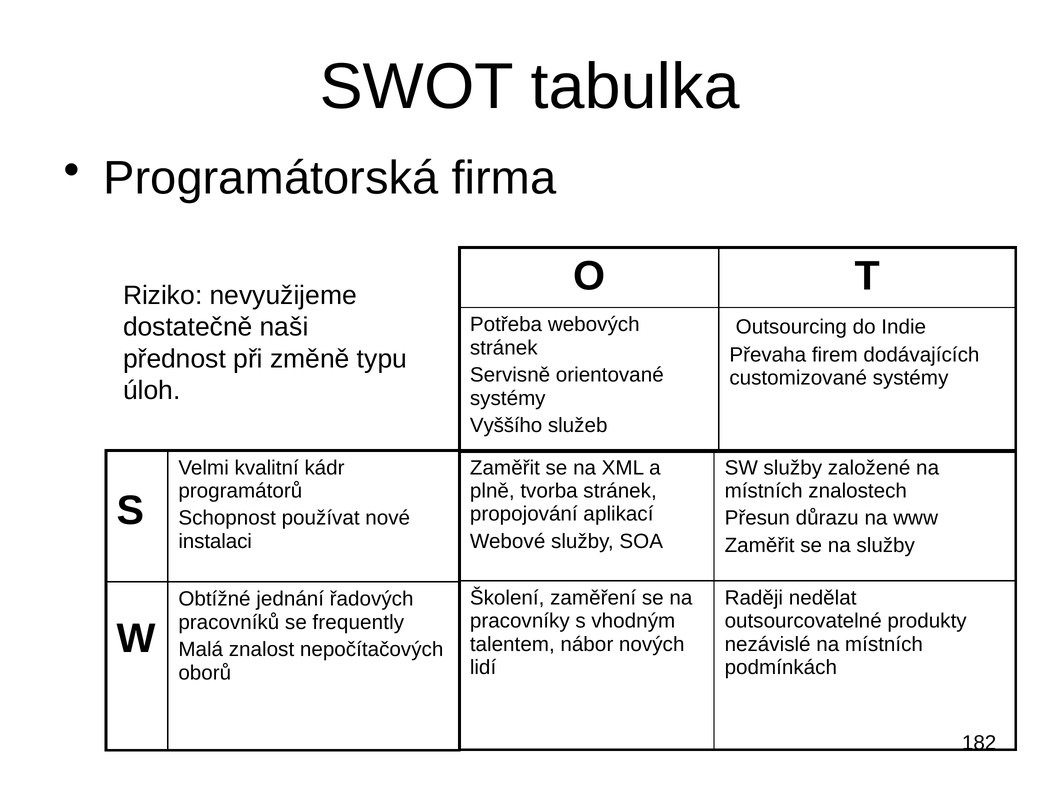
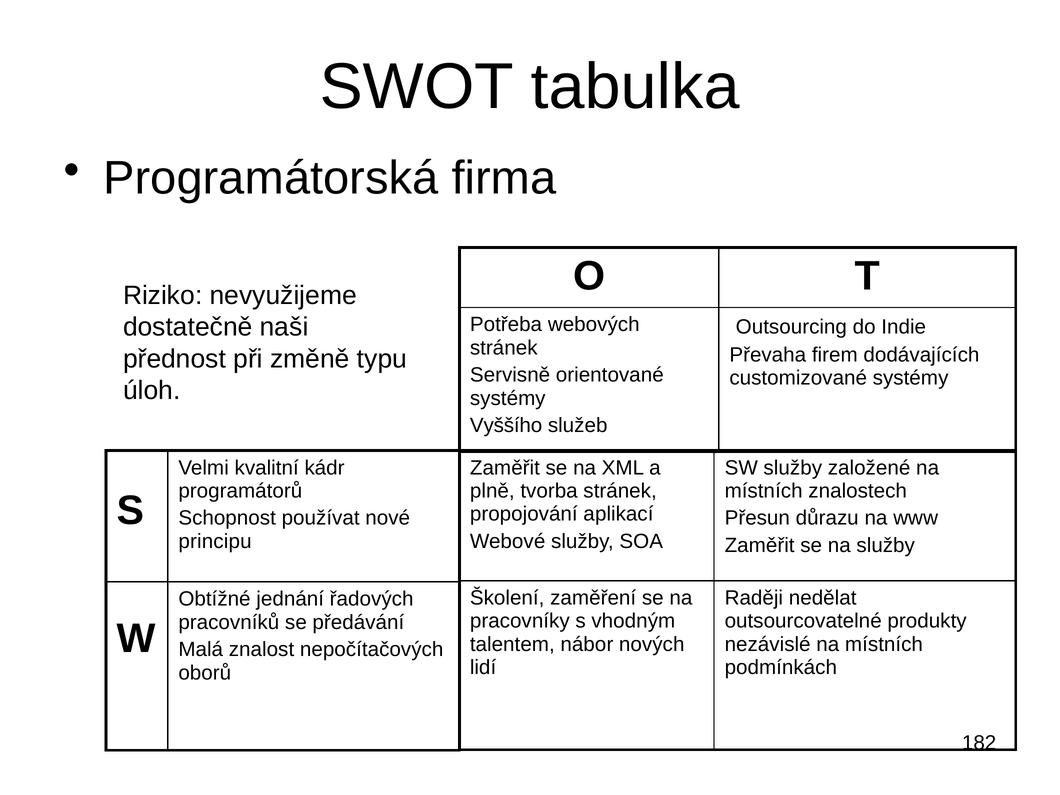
instalaci: instalaci -> principu (215, 541)
frequently: frequently -> předávání (358, 622)
